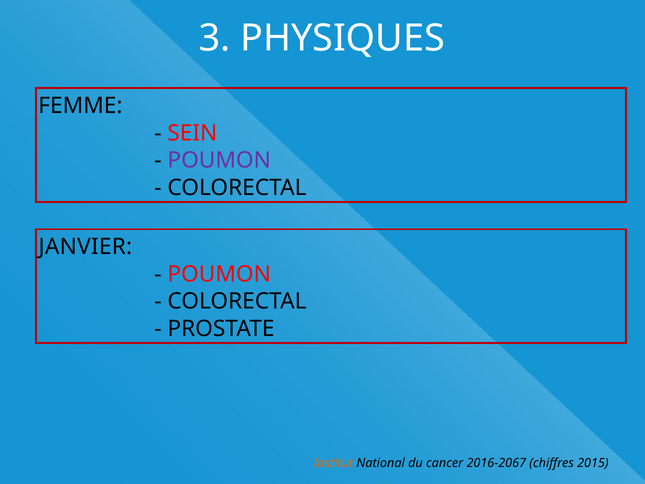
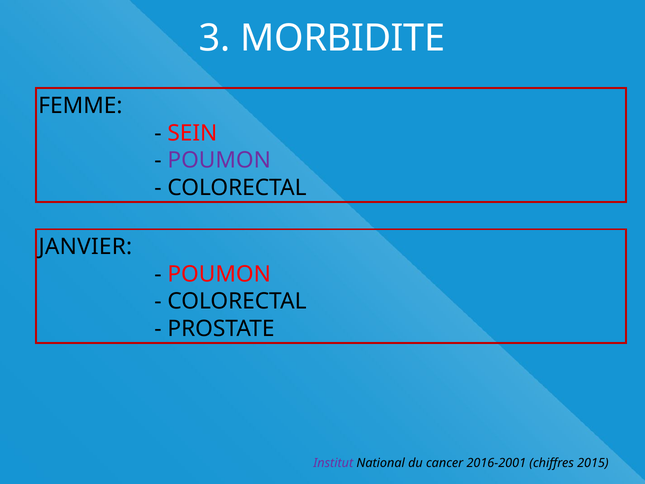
PHYSIQUES: PHYSIQUES -> MORBIDITE (343, 38)
Institut colour: orange -> purple (333, 463)
2016-2067: 2016-2067 -> 2016-2001 (496, 463)
